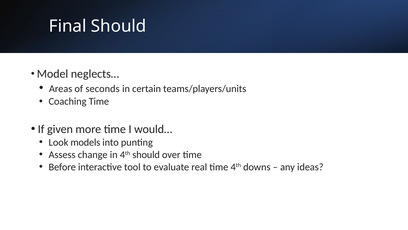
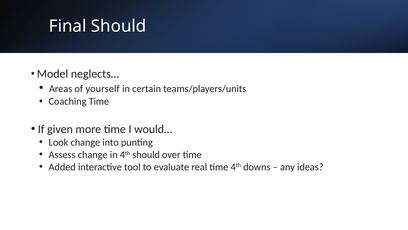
seconds: seconds -> yourself (103, 89)
Look models: models -> change (85, 142)
Before: Before -> Added (62, 167)
